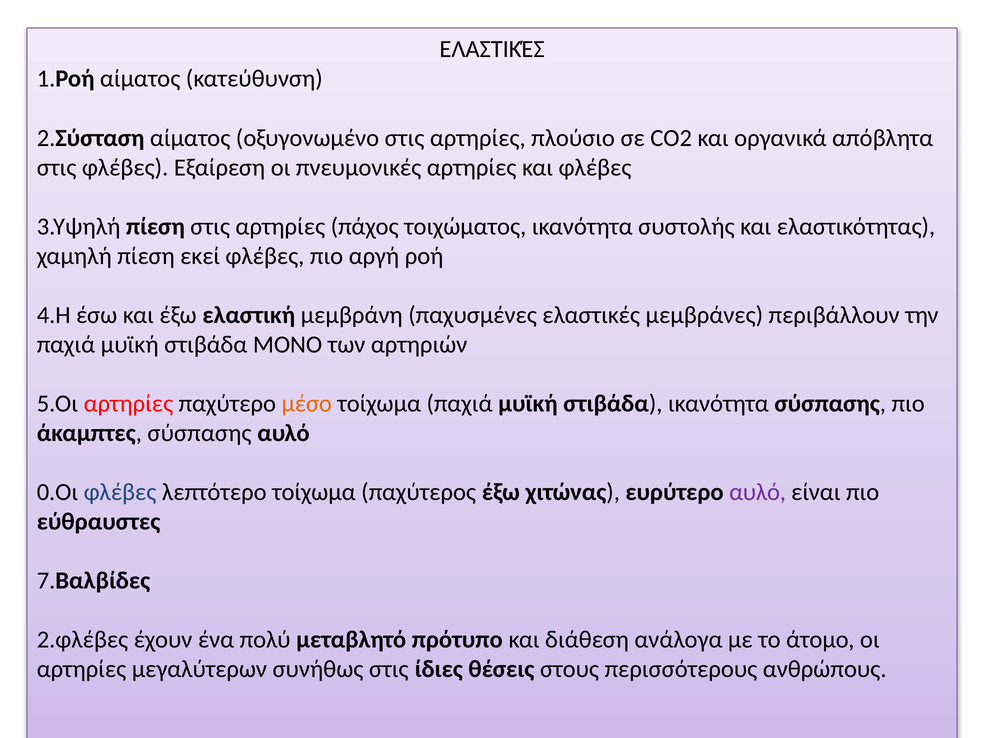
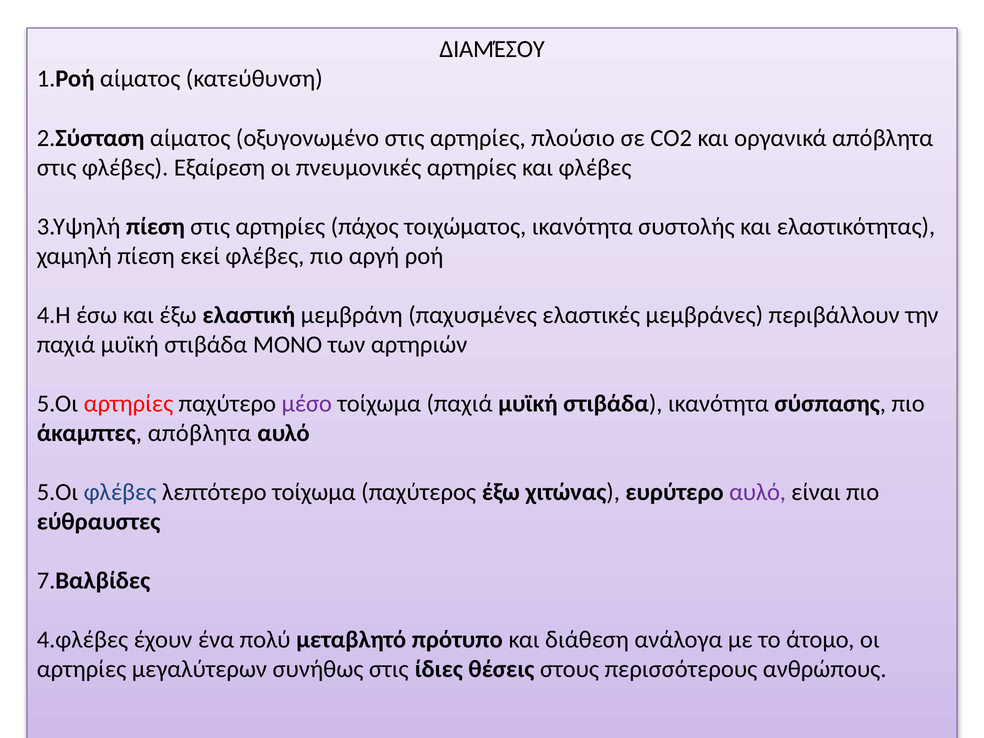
ΕΛΑΣΤΙΚΈΣ: ΕΛΑΣΤΙΚΈΣ -> ΔΙΑΜΈΣΟΥ (492, 49)
μέσο colour: orange -> purple (307, 404)
άκαμπτες σύσπασης: σύσπασης -> απόβλητα (199, 433)
0.Οι: 0.Οι -> 5.Οι (57, 492)
2.φλέβες: 2.φλέβες -> 4.φλέβες (82, 640)
